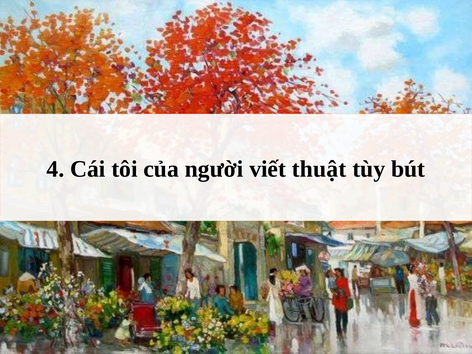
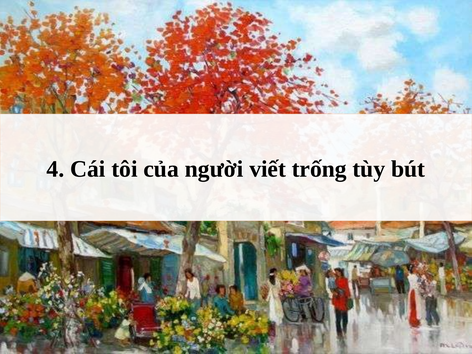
thuật: thuật -> trống (319, 169)
